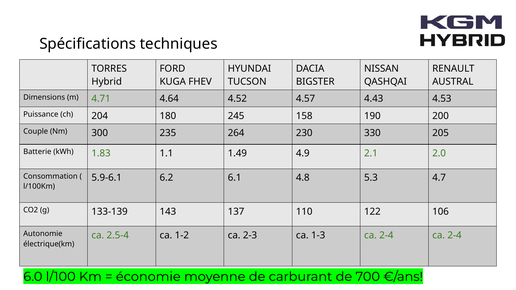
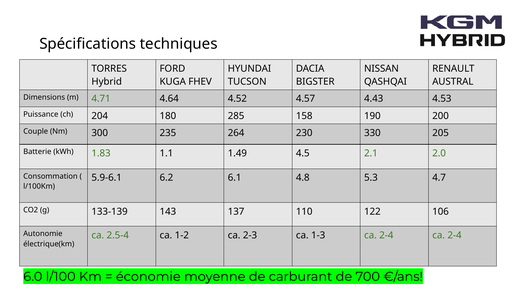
245: 245 -> 285 (236, 116)
4.9: 4.9 -> 4.5 (303, 154)
